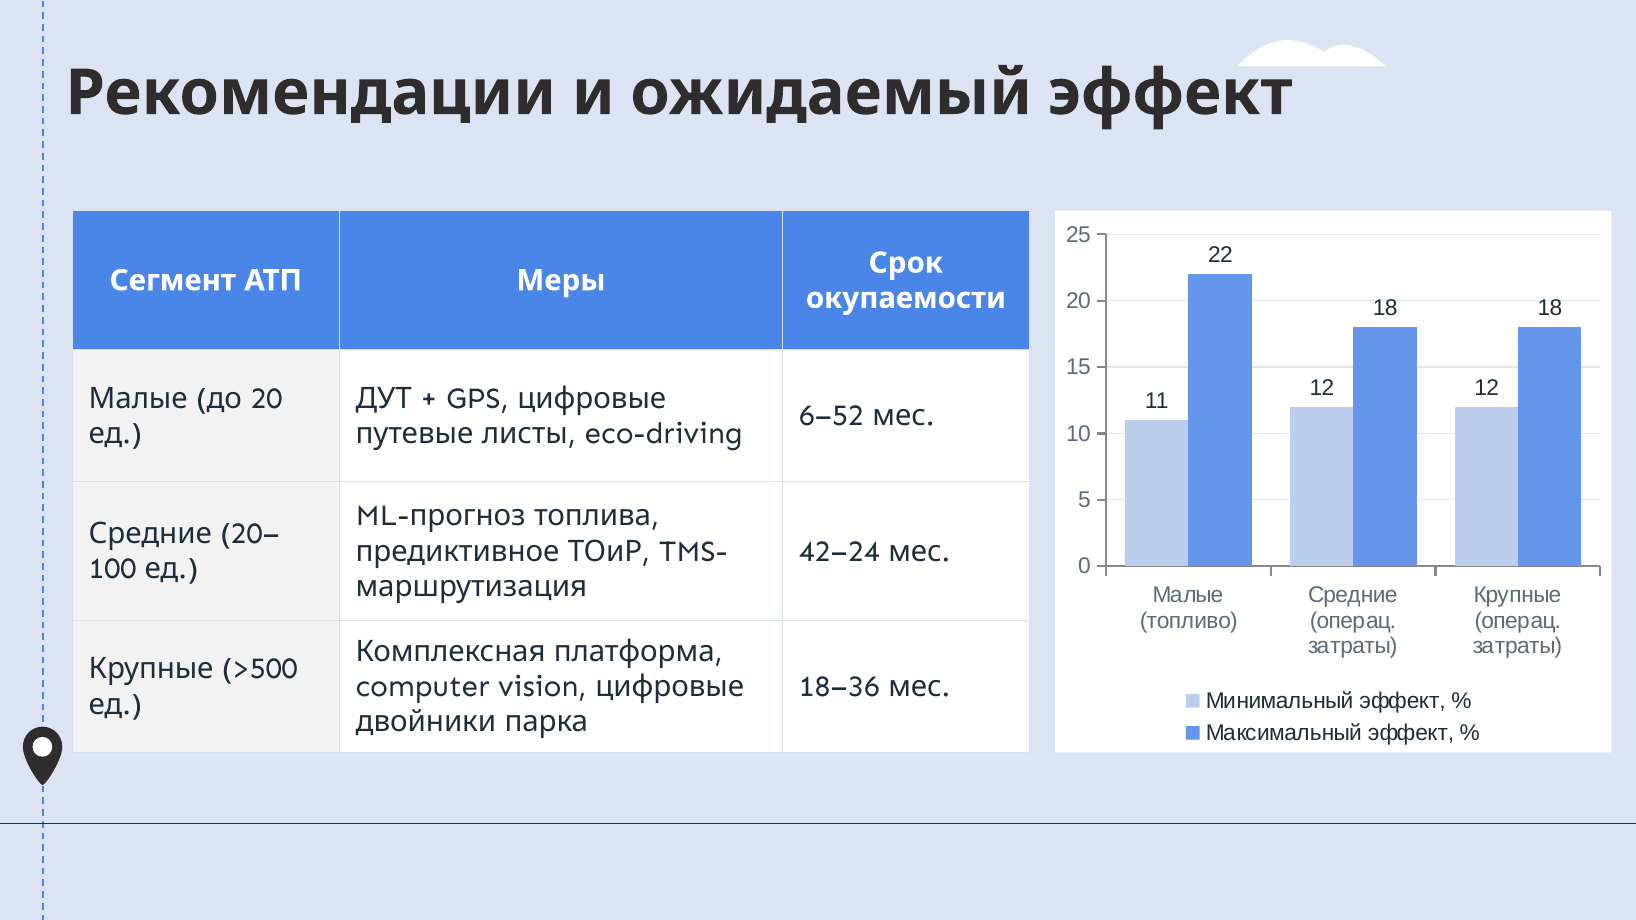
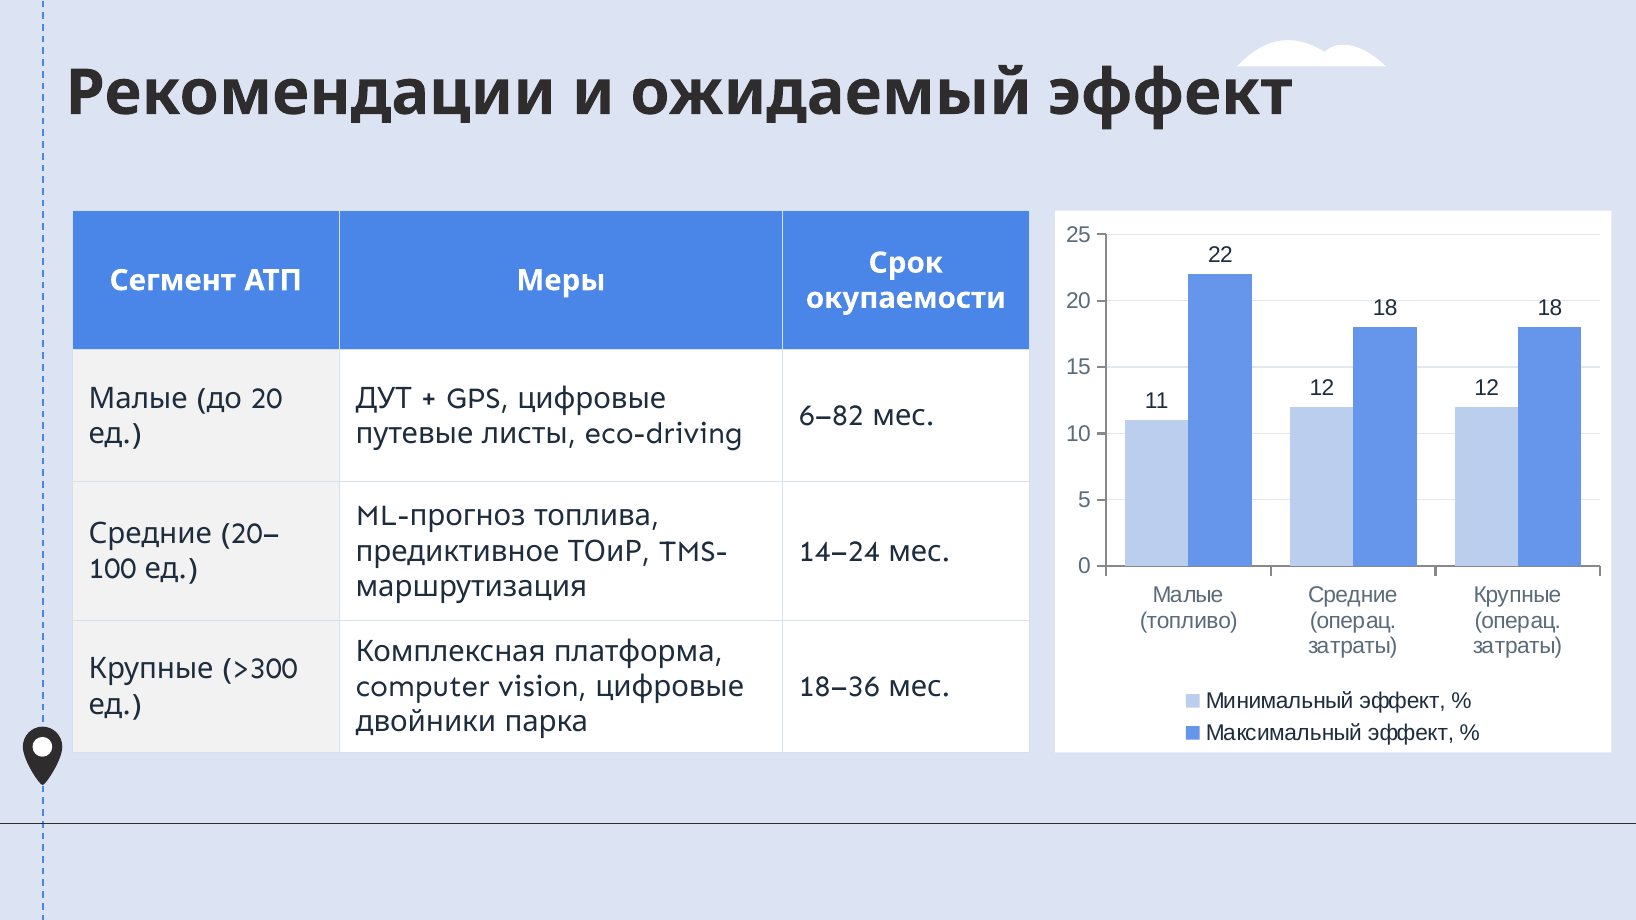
6–52: 6–52 -> 6–82 (831, 416)
42–24: 42–24 -> 14–24 (839, 551)
>500: >500 -> >300 (260, 669)
